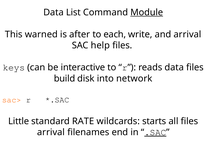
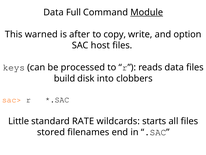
List: List -> Full (73, 12)
each: each -> copy (115, 34)
and arrival: arrival -> option (188, 34)
help: help -> host (100, 45)
interactive: interactive -> processed (83, 67)
network: network -> clobbers (134, 78)
arrival: arrival -> stored (51, 132)
.SAC underline: present -> none (155, 132)
